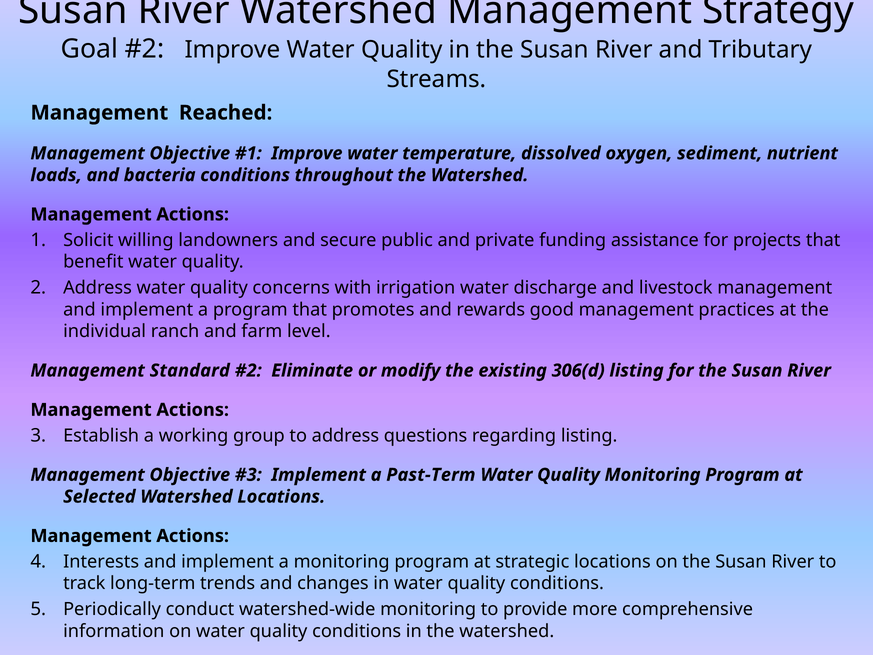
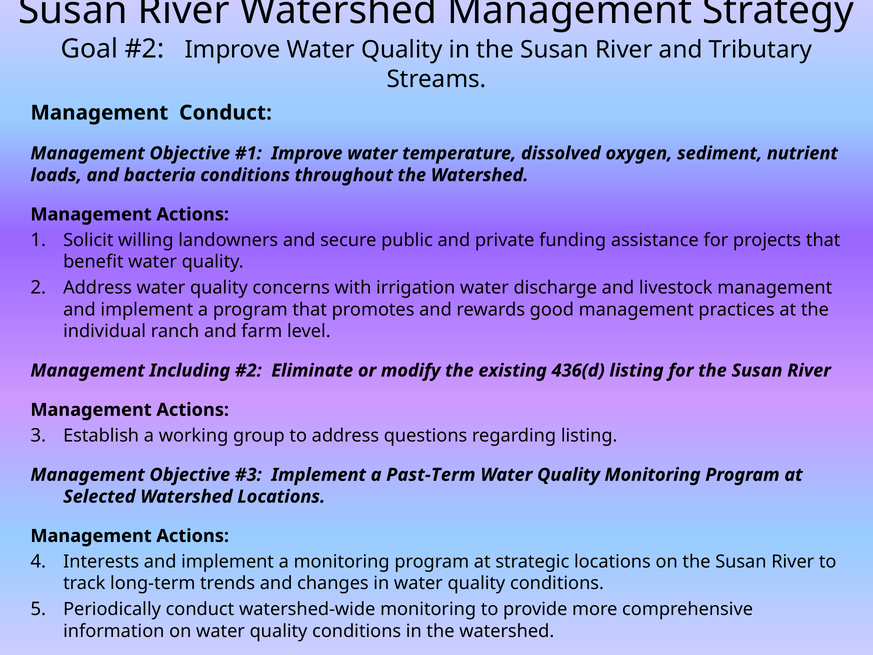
Management Reached: Reached -> Conduct (226, 113)
Standard: Standard -> Including (190, 370)
306(d: 306(d -> 436(d (578, 370)
